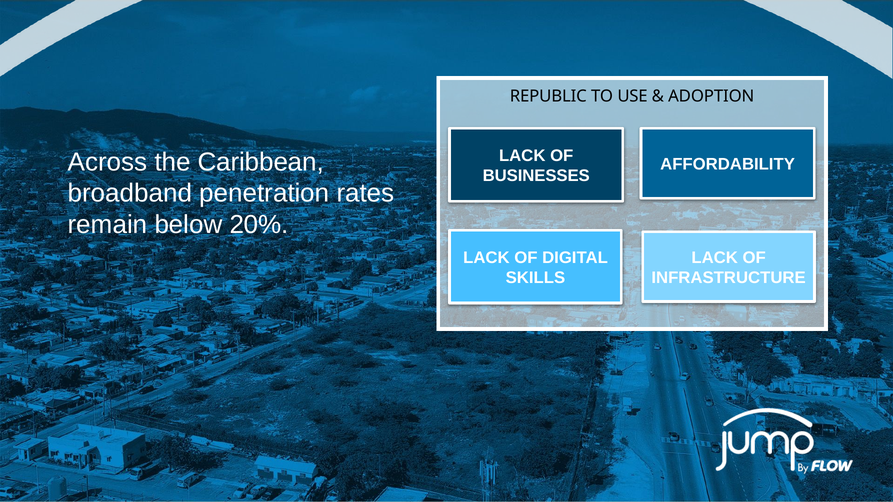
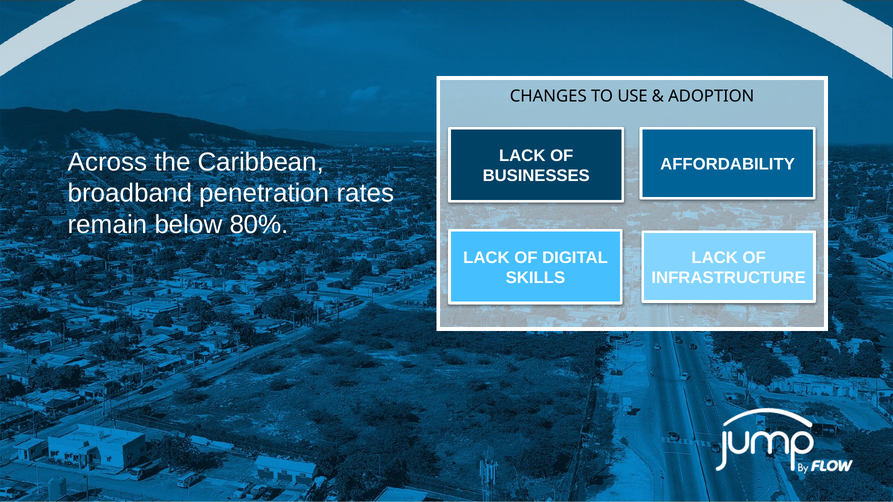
REPUBLIC: REPUBLIC -> CHANGES (548, 96)
20%: 20% -> 80% (259, 225)
